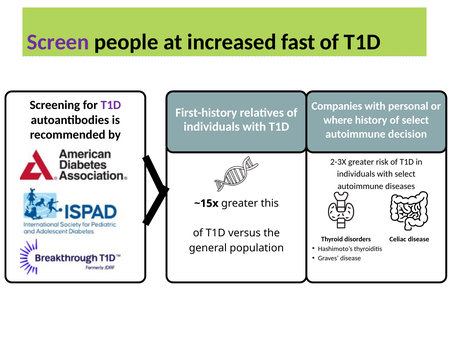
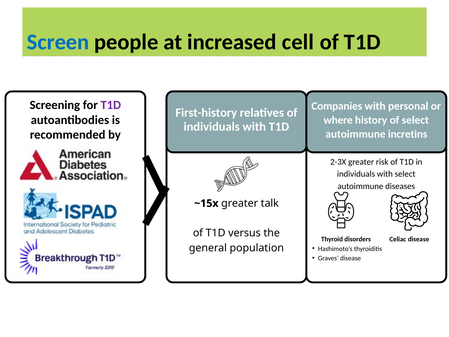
Screen colour: purple -> blue (58, 42)
fast: fast -> cell (298, 42)
decision: decision -> incretins (408, 134)
this: this -> talk (270, 203)
